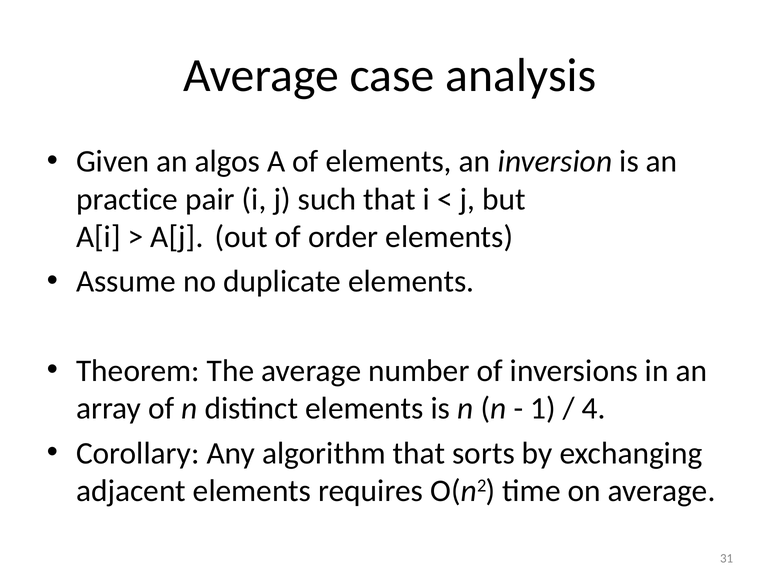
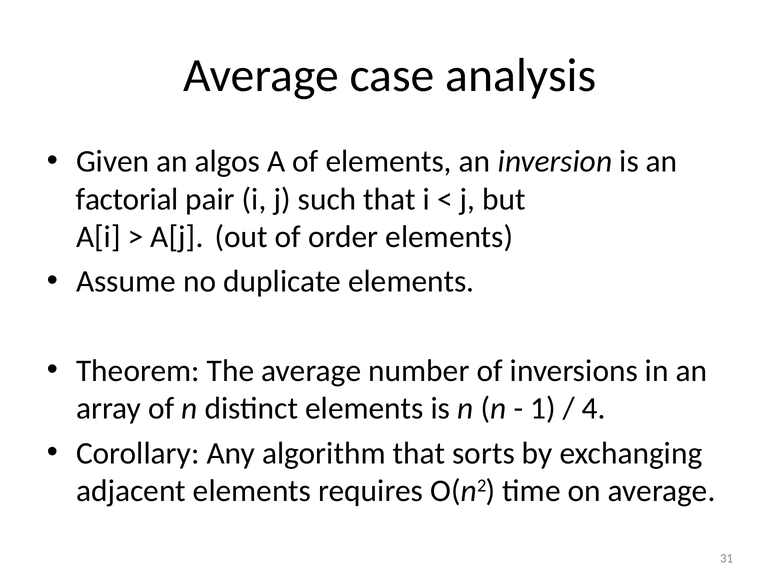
practice: practice -> factorial (127, 199)
